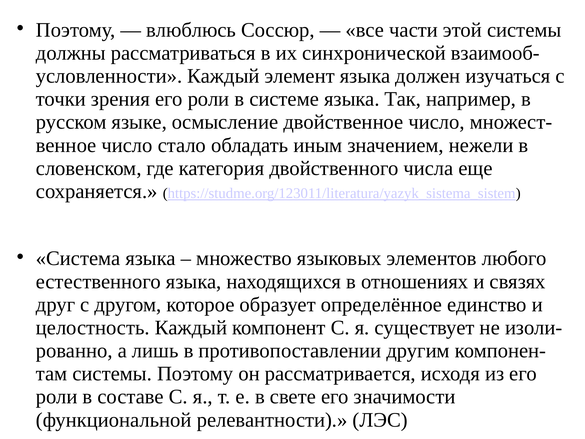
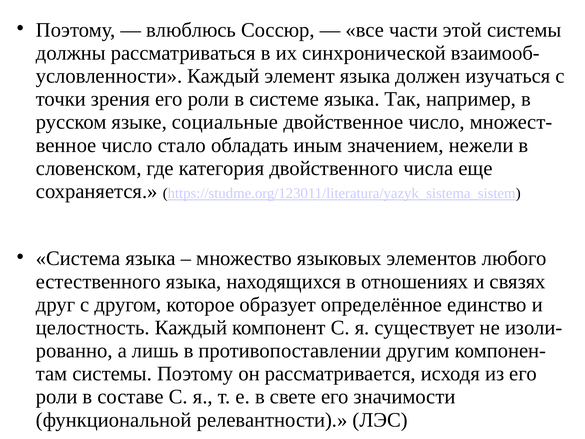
осмысление: осмысление -> социальные (225, 122)
